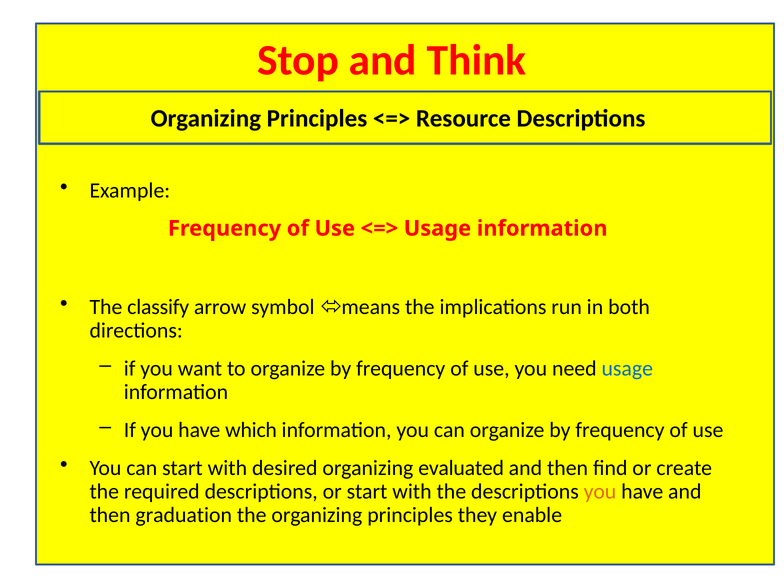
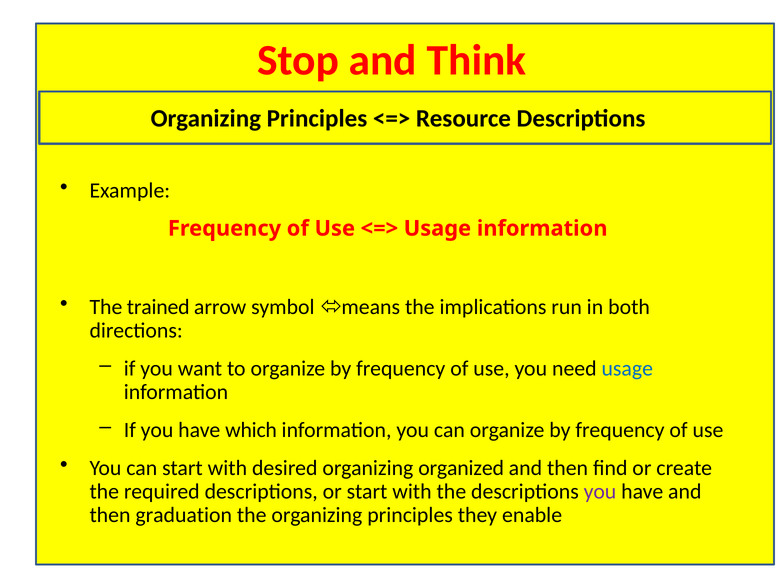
classify: classify -> trained (158, 307)
evaluated: evaluated -> organized (461, 468)
you colour: orange -> purple (600, 492)
